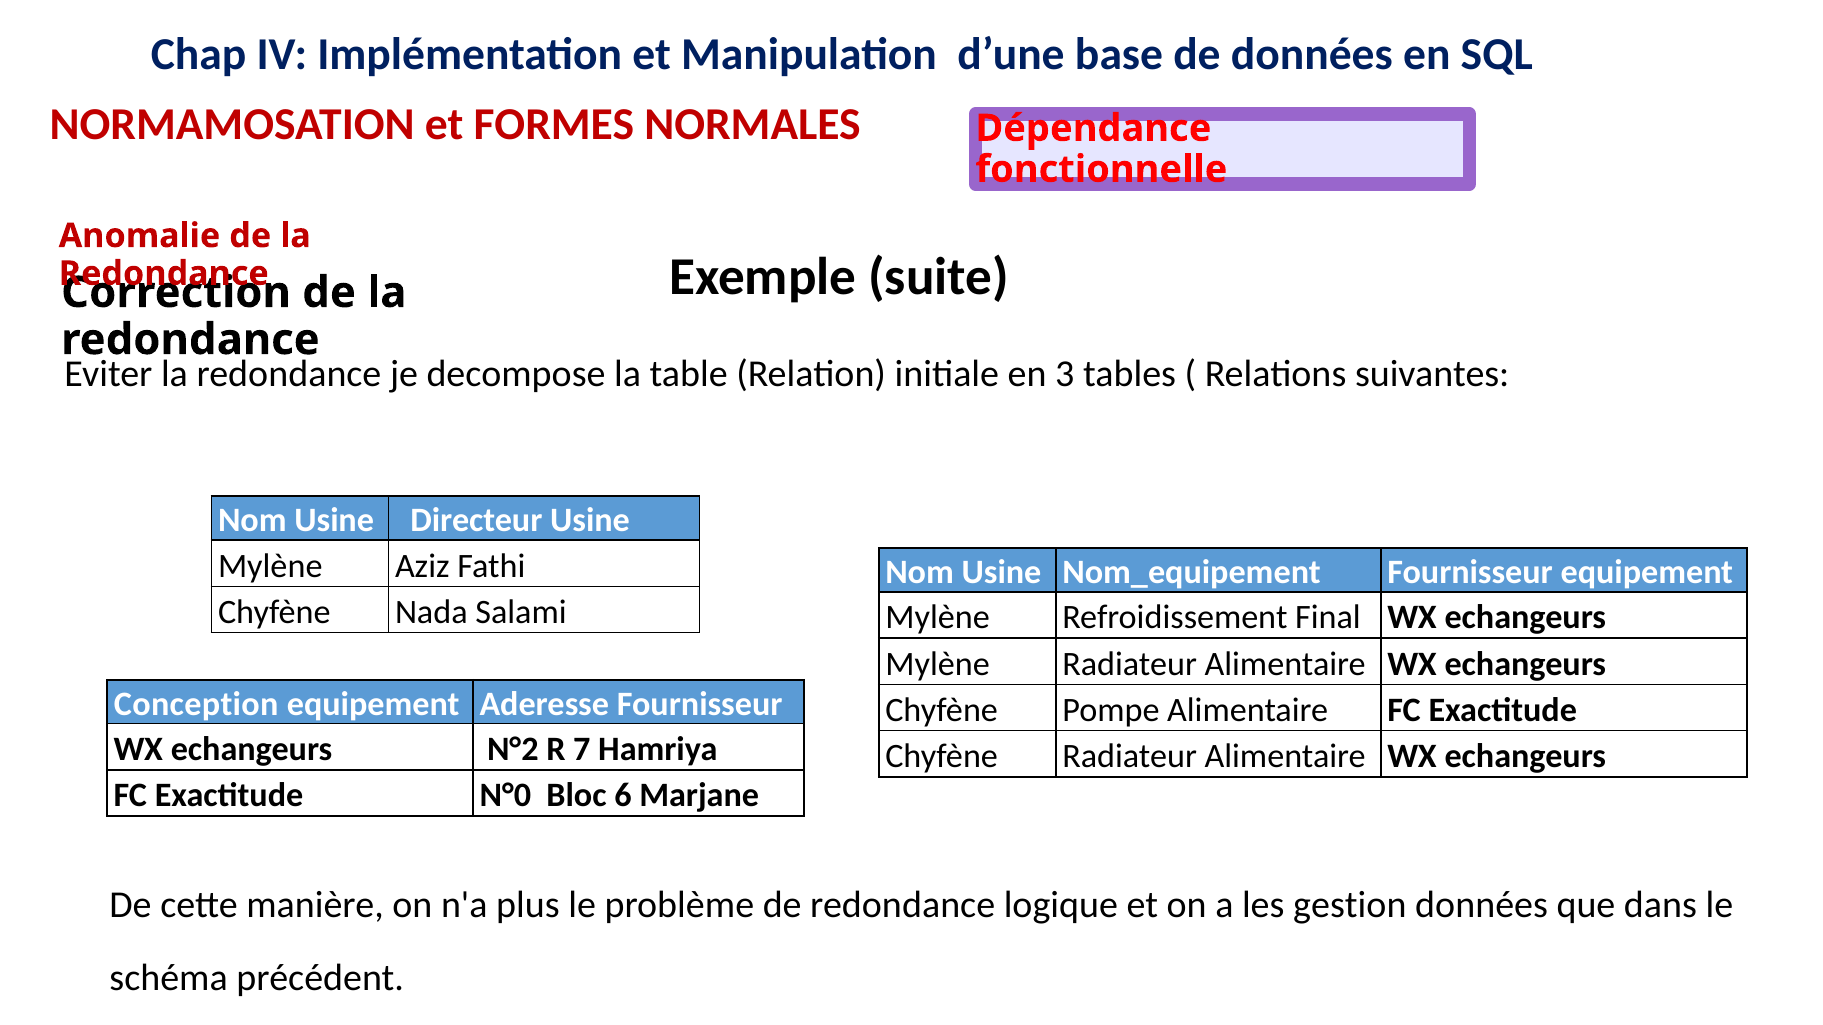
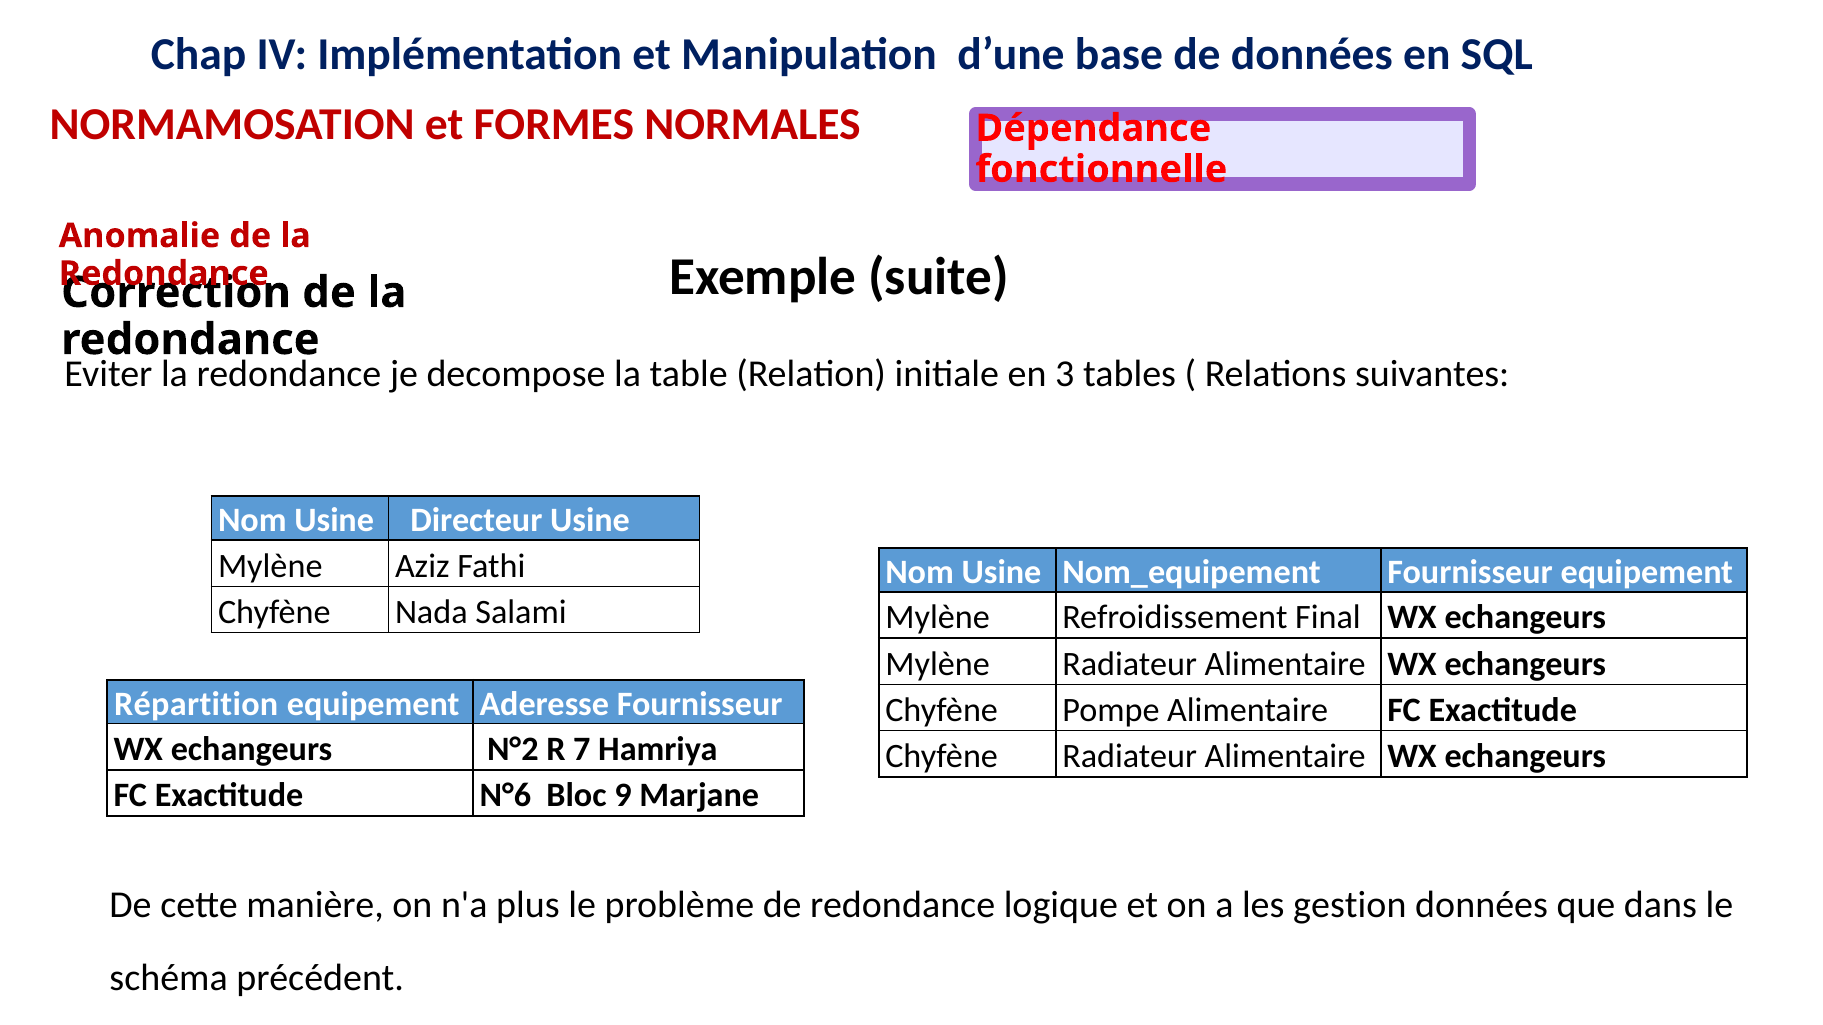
Conception: Conception -> Répartition (196, 704)
N°0: N°0 -> N°6 (505, 796)
6: 6 -> 9 (623, 796)
